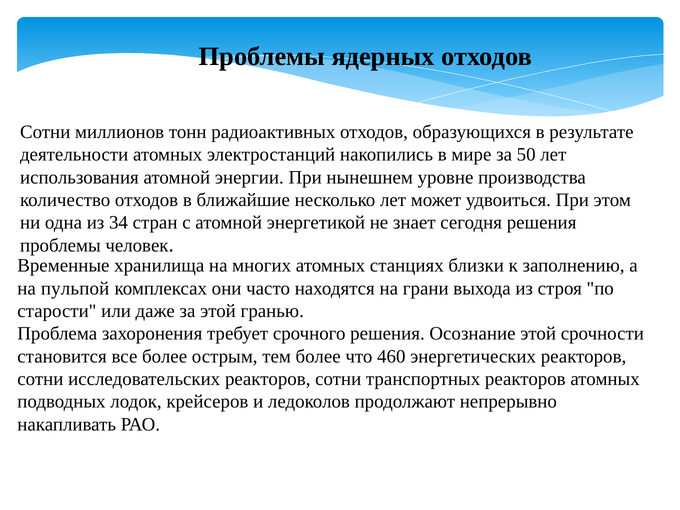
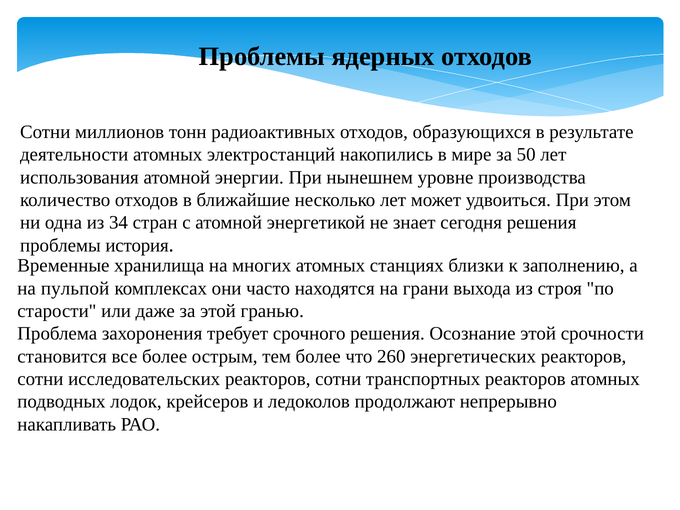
человек: человек -> история (137, 245)
460: 460 -> 260 (391, 356)
